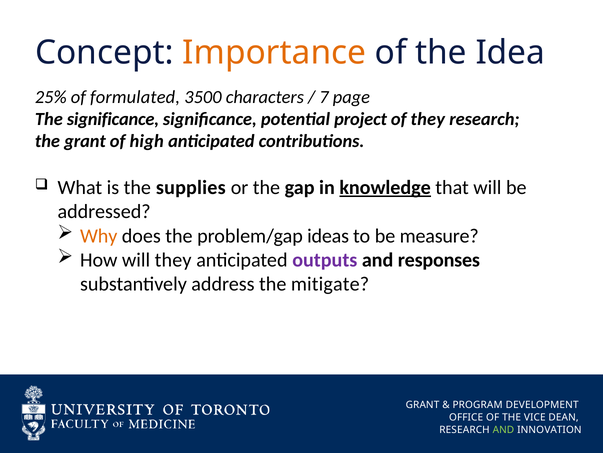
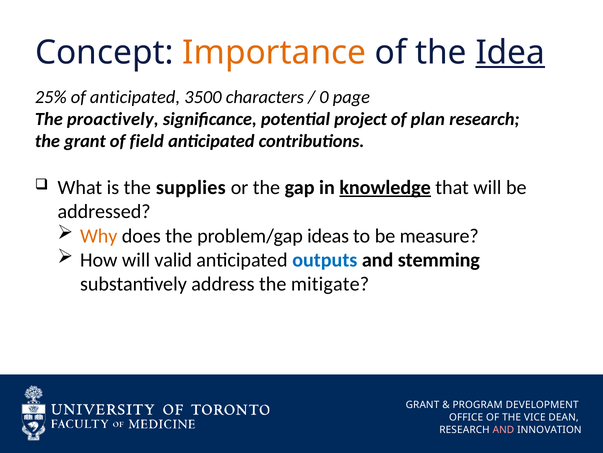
Idea underline: none -> present (510, 53)
of formulated: formulated -> anticipated (135, 97)
7: 7 -> 0 (324, 97)
The significance: significance -> proactively (113, 119)
of they: they -> plan (428, 119)
high: high -> field (147, 141)
will they: they -> valid (173, 260)
outputs colour: purple -> blue (325, 260)
responses: responses -> stemming (439, 260)
AND colour: light green -> pink (503, 429)
